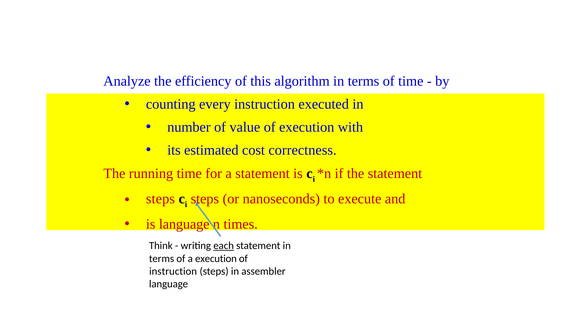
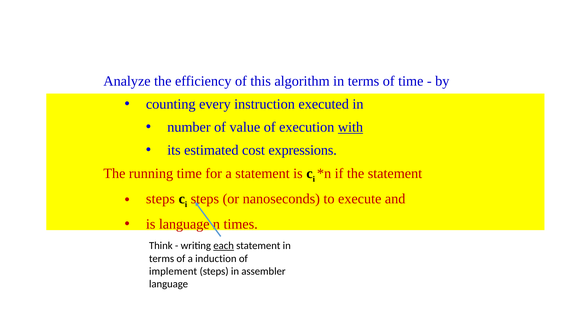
with underline: none -> present (350, 127)
correctness: correctness -> expressions (303, 150)
a execution: execution -> induction (216, 258)
instruction: instruction -> implement (173, 271)
